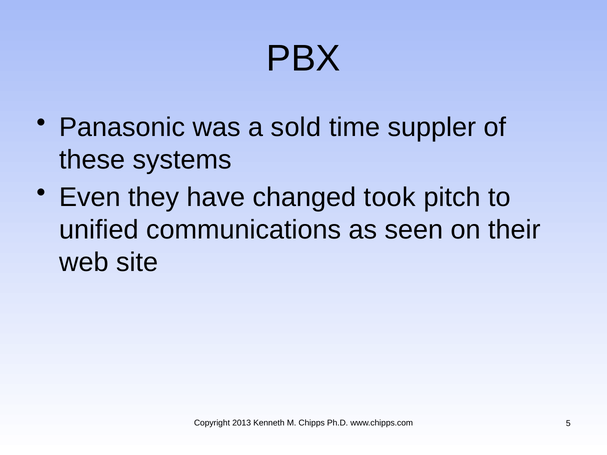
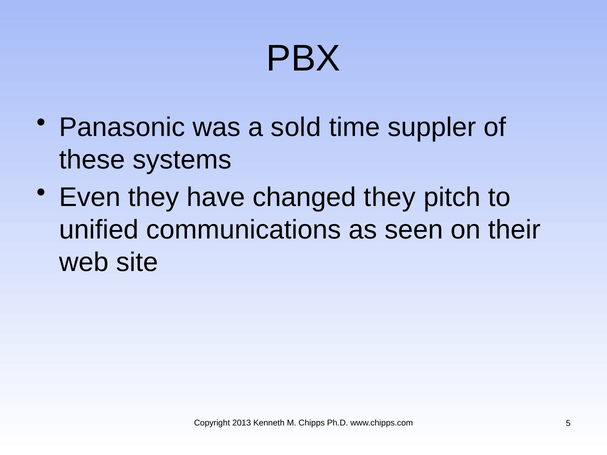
changed took: took -> they (390, 198)
